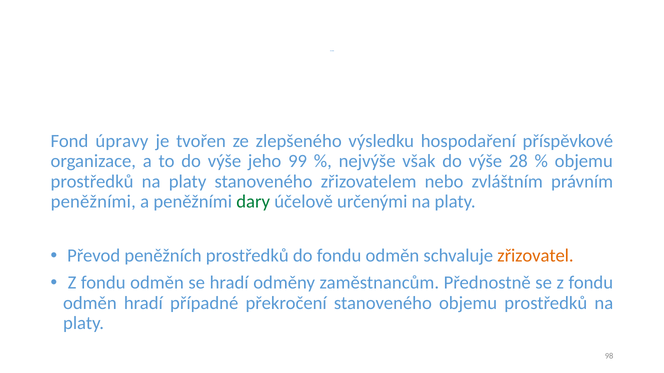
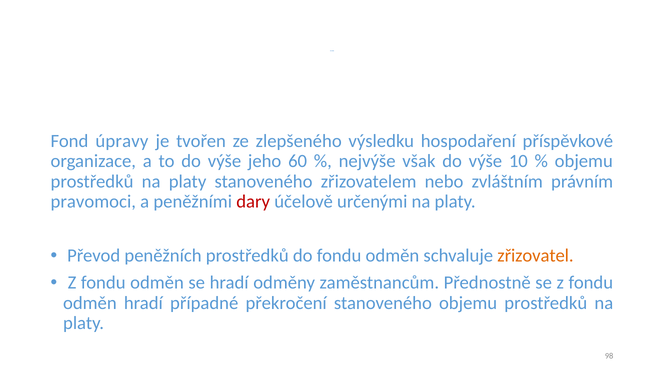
99: 99 -> 60 (298, 161)
28: 28 -> 10 (518, 161)
peněžními: peněžními -> pravomoci (93, 202)
dary colour: green -> red (253, 202)
